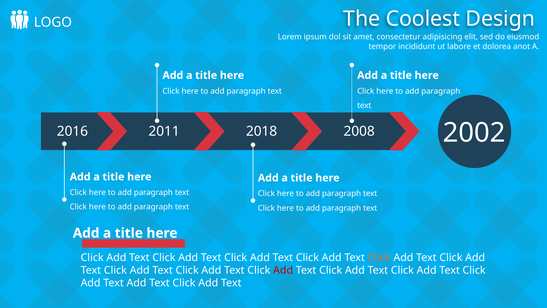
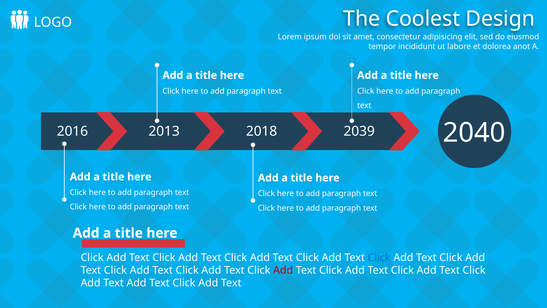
2002: 2002 -> 2040 (474, 133)
2011: 2011 -> 2013 (164, 131)
2008: 2008 -> 2039 (359, 131)
Click colour: orange -> blue (379, 257)
